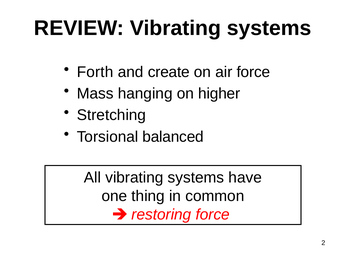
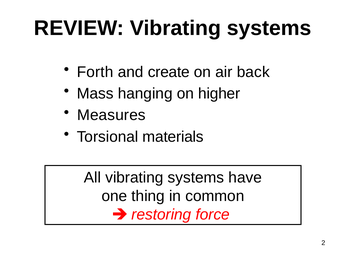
air force: force -> back (253, 72)
Stretching: Stretching -> Measures (111, 115)
balanced: balanced -> materials (173, 136)
